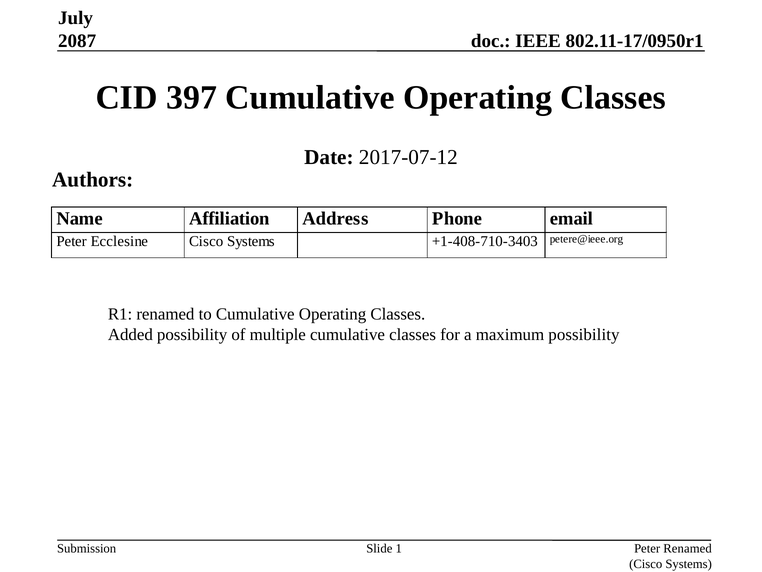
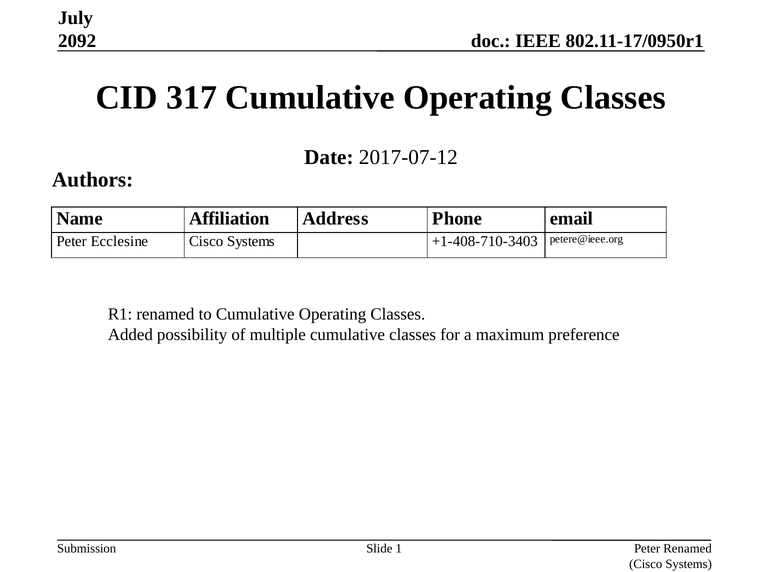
2087: 2087 -> 2092 (77, 41)
397: 397 -> 317 (192, 98)
maximum possibility: possibility -> preference (584, 334)
